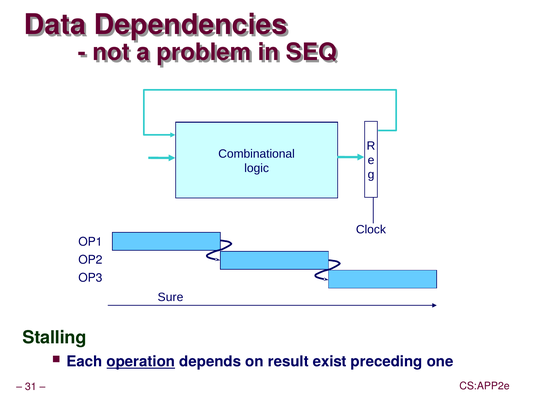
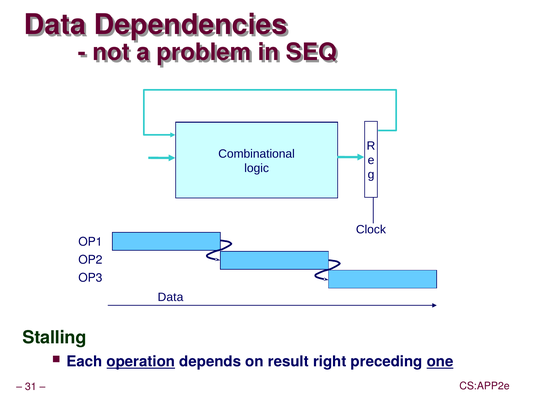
Sure: Sure -> Data (171, 297)
exist: exist -> right (330, 361)
one underline: none -> present (440, 361)
